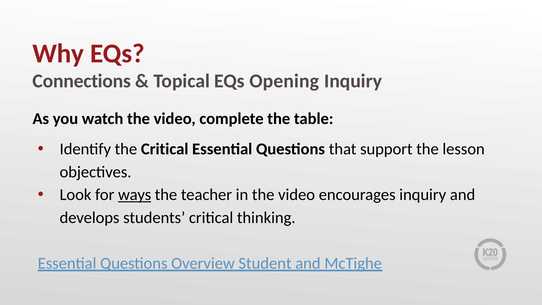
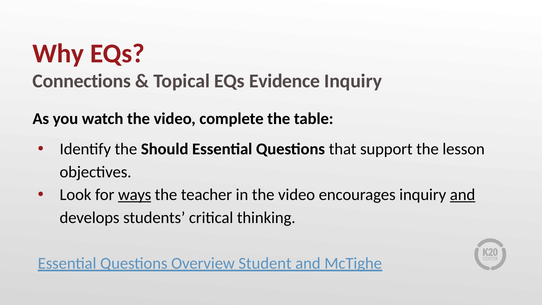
Opening: Opening -> Evidence (285, 81)
the Critical: Critical -> Should (165, 149)
and underline: none -> present (463, 195)
